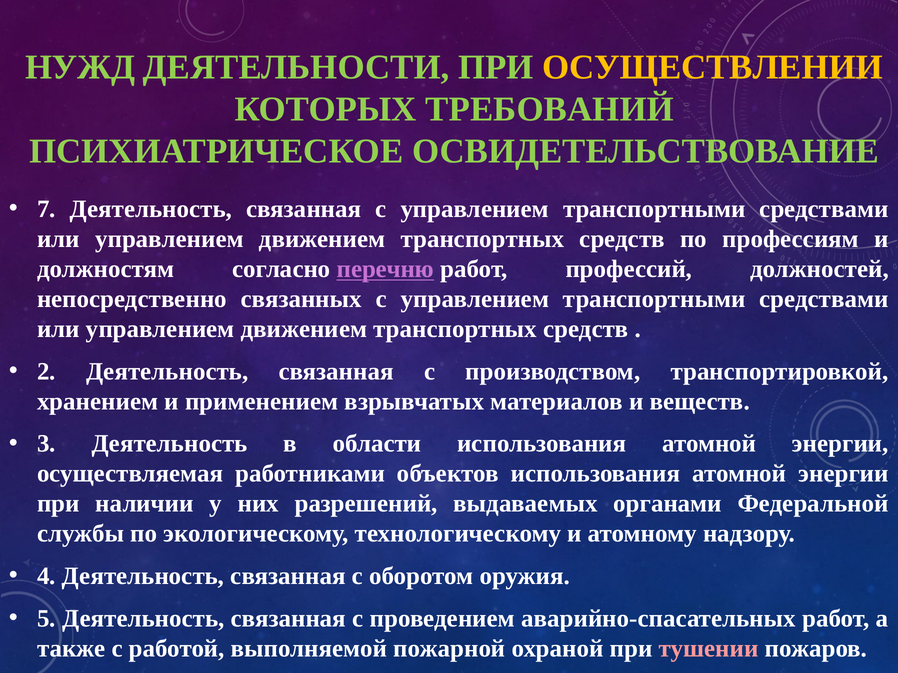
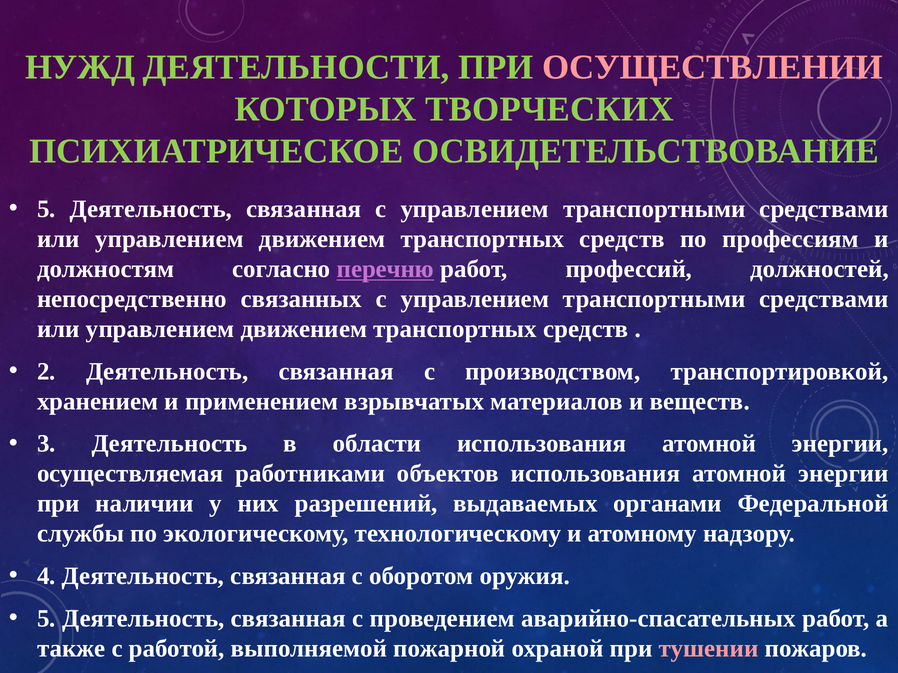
ОСУЩЕСТВЛЕНИИ colour: yellow -> pink (713, 67)
ТРЕБОВАНИЙ: ТРЕБОВАНИЙ -> ТВОРЧЕСКИХ (550, 109)
7: 7 -> 5 (46, 209)
